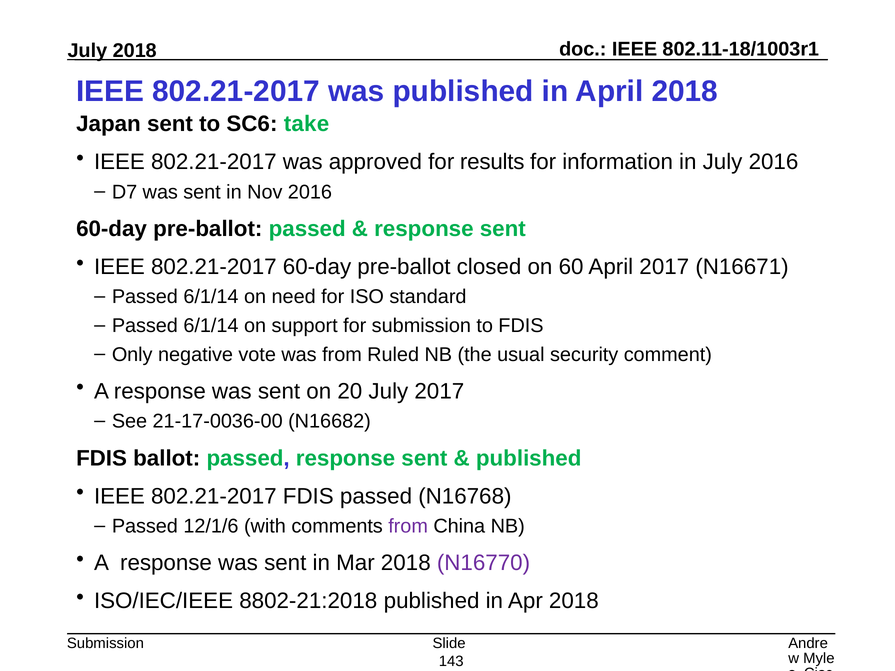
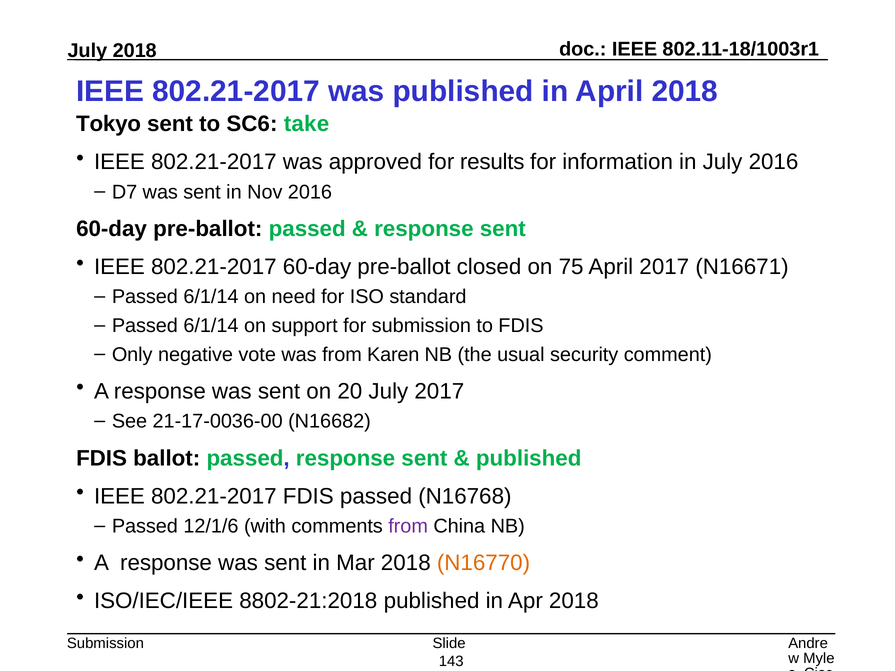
Japan: Japan -> Tokyo (109, 124)
60: 60 -> 75 (571, 267)
Ruled: Ruled -> Karen (393, 355)
N16770 colour: purple -> orange (483, 563)
